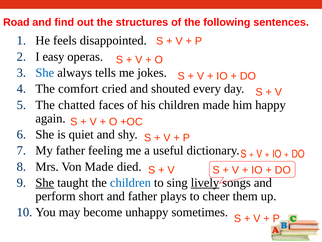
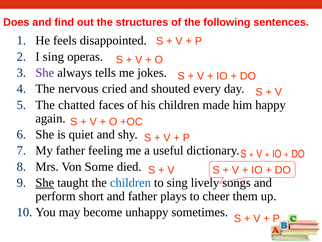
Road: Road -> Does (16, 22)
I easy: easy -> sing (53, 57)
She colour: blue -> purple (45, 73)
comfort: comfort -> nervous (78, 89)
Von Made: Made -> Some (99, 166)
lively underline: present -> none (205, 182)
